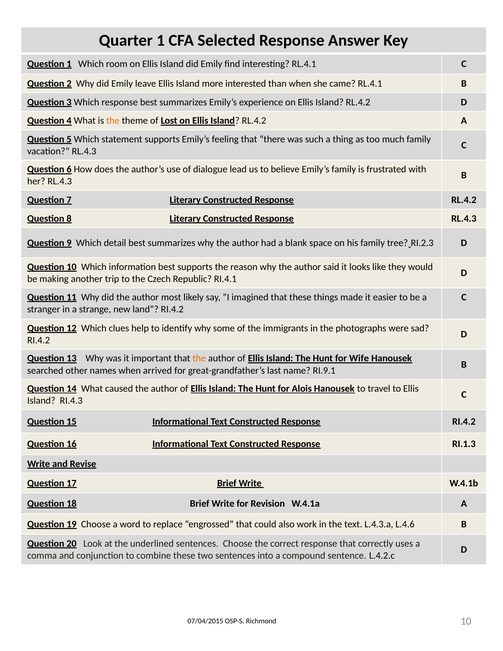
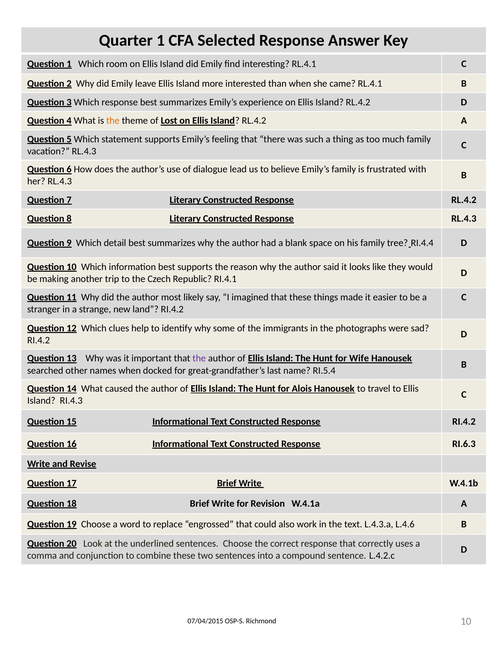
RI.2.3: RI.2.3 -> RI.4.4 (422, 243)
the colour: orange -> purple (199, 358)
arrived: arrived -> docked (158, 370)
RI.9.1: RI.9.1 -> RI.5.4 (324, 370)
RI.1.3: RI.1.3 -> RI.6.3 (464, 444)
